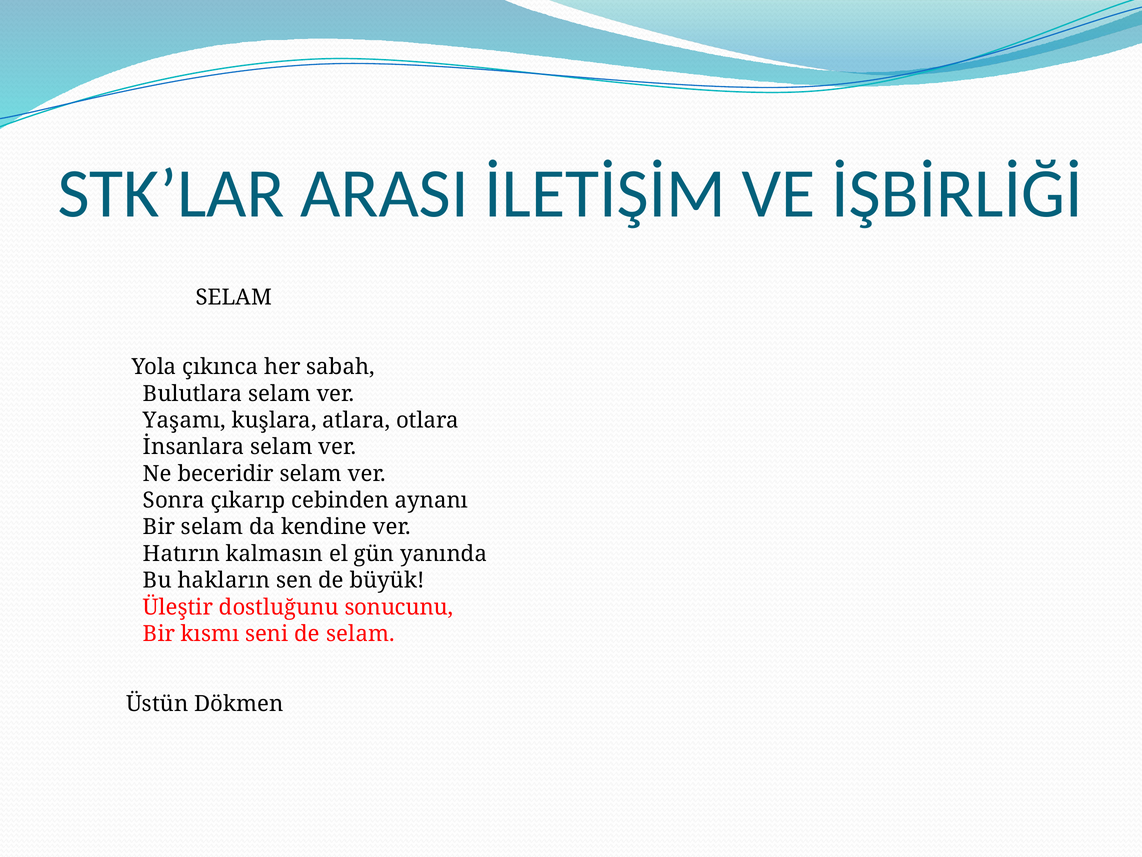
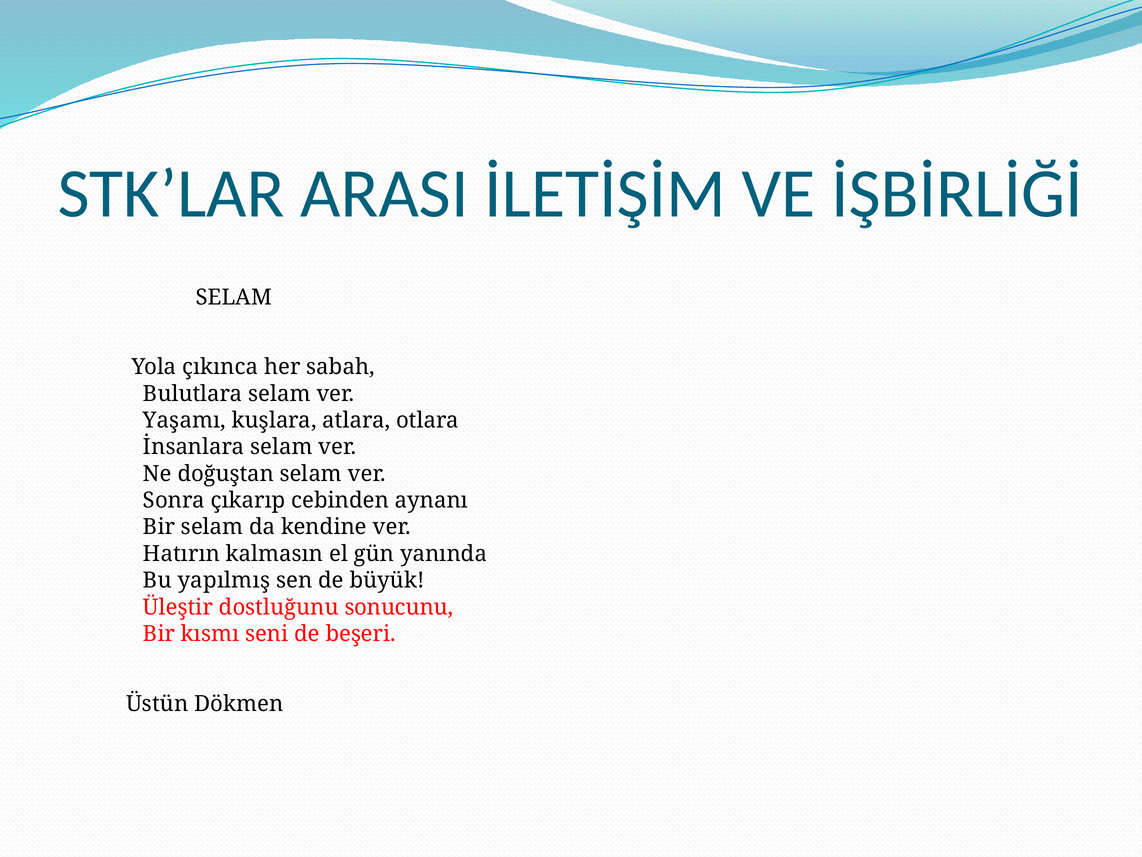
beceridir: beceridir -> doğuştan (226, 474)
hakların: hakların -> yapılmış (224, 580)
de selam: selam -> beşeri (361, 633)
